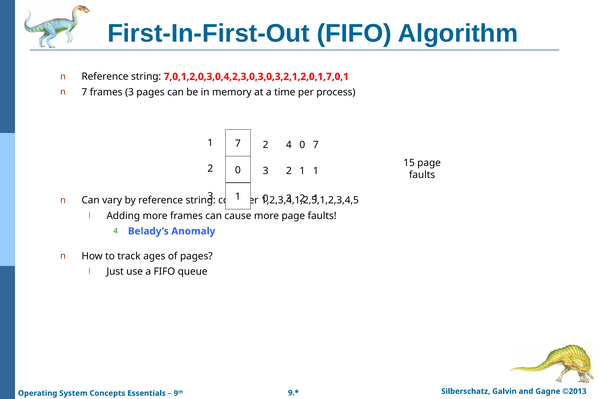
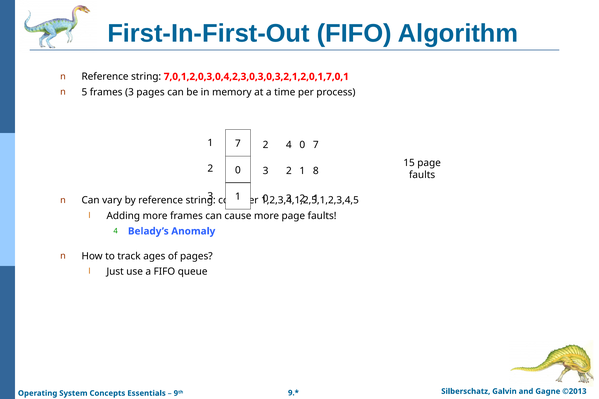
7: 7 -> 5 (84, 92)
2 1 1: 1 -> 8 (316, 171)
